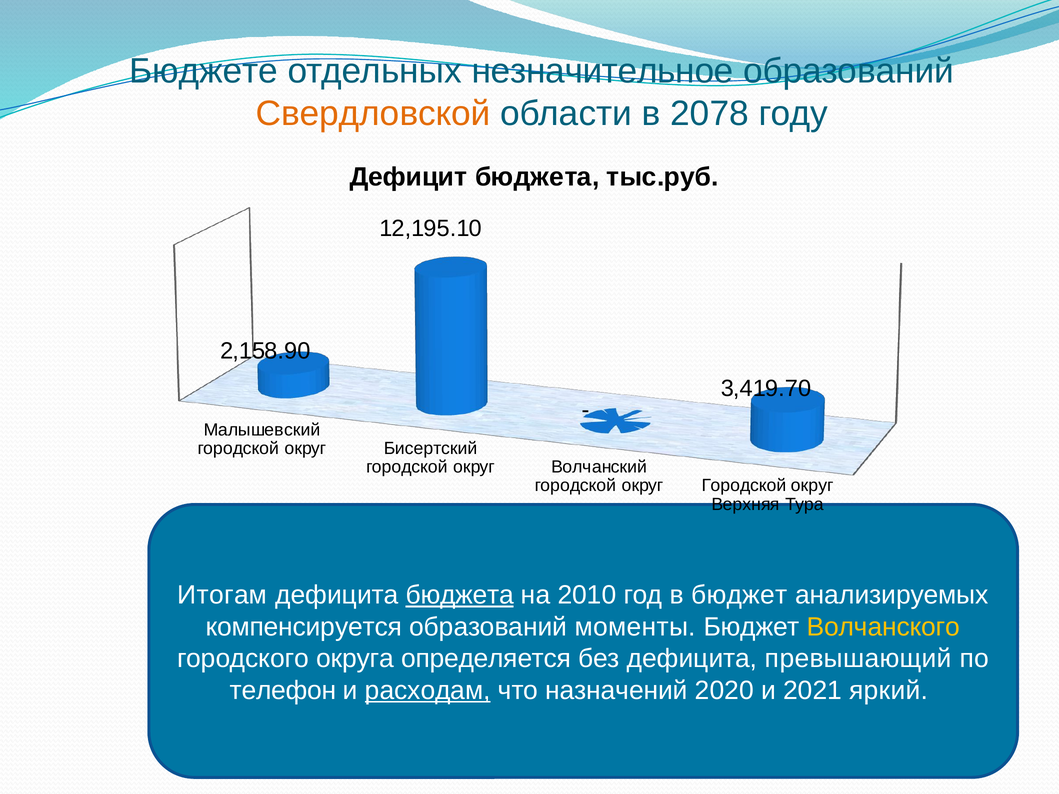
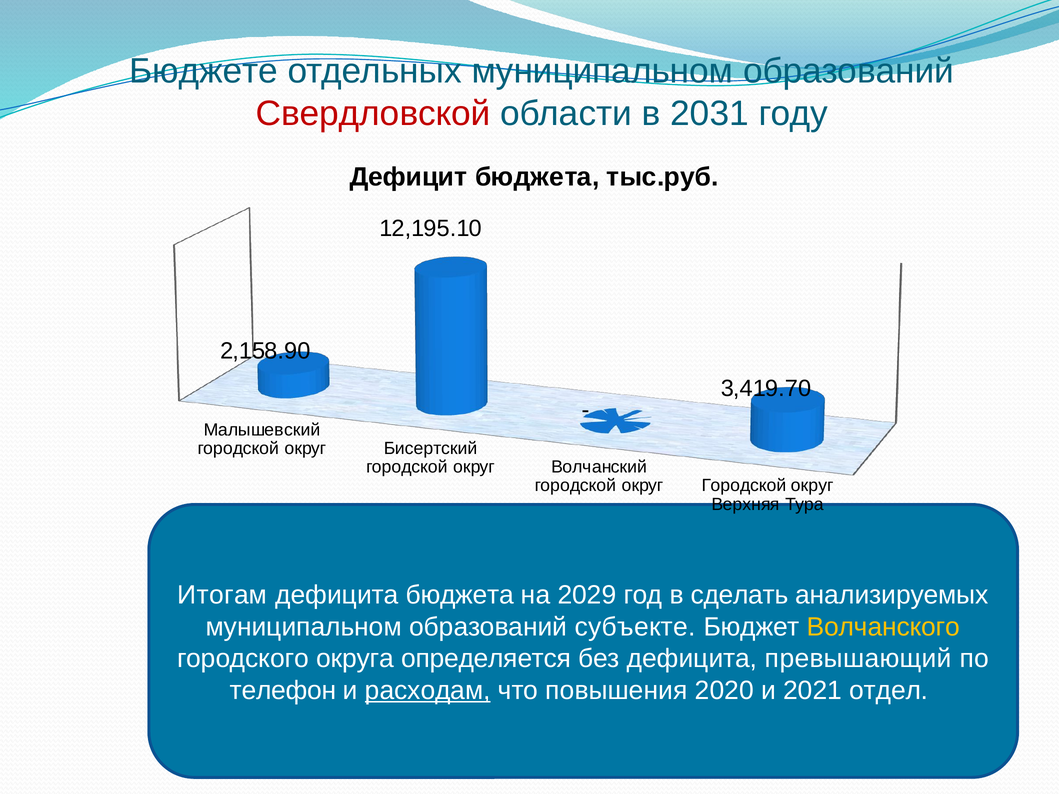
отдельных незначительное: незначительное -> муниципальном (602, 71)
Свердловской colour: orange -> red (373, 114)
2078: 2078 -> 2031 (710, 114)
бюджета underline: present -> none (460, 595)
2010: 2010 -> 2029 (587, 595)
в бюджет: бюджет -> сделать (740, 595)
компенсируется: компенсируется -> муниципальном (304, 627)
моменты: моменты -> субъекте (635, 627)
назначений: назначений -> повышения (616, 691)
яркий: яркий -> отдел (889, 691)
